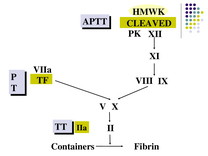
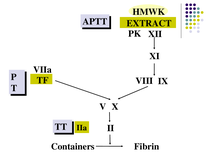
CLEAVED: CLEAVED -> EXTRACT (149, 23)
